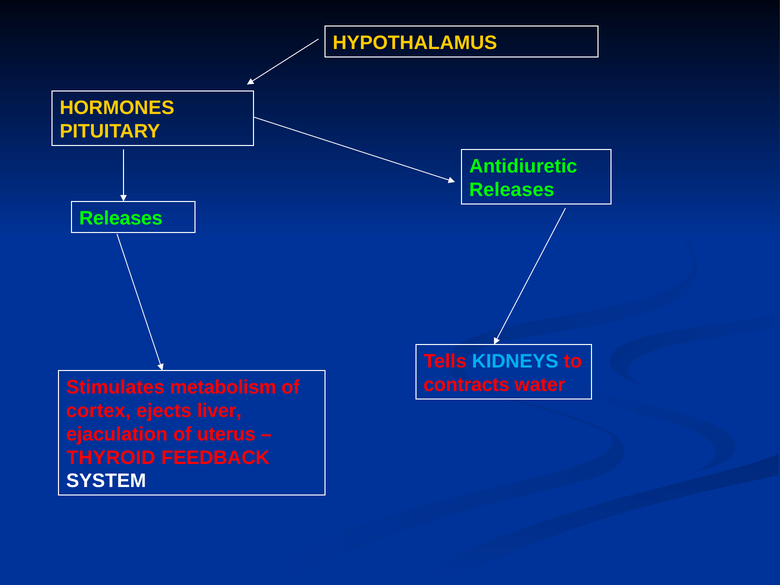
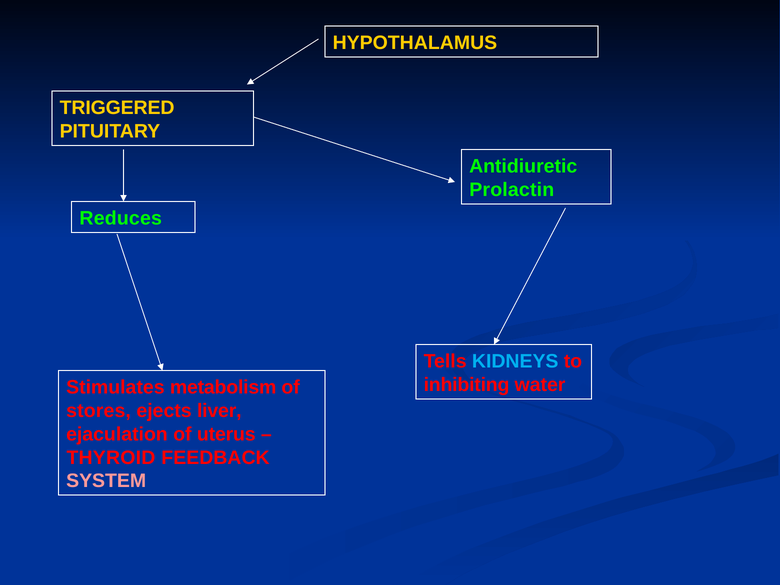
HORMONES: HORMONES -> TRIGGERED (117, 108)
Releases: Releases -> Prolactin (512, 190)
Releases: Releases -> Reduces (121, 218)
contracts: contracts -> inhibiting (467, 385)
cortex: cortex -> stores (99, 411)
SYSTEM colour: white -> pink (106, 481)
